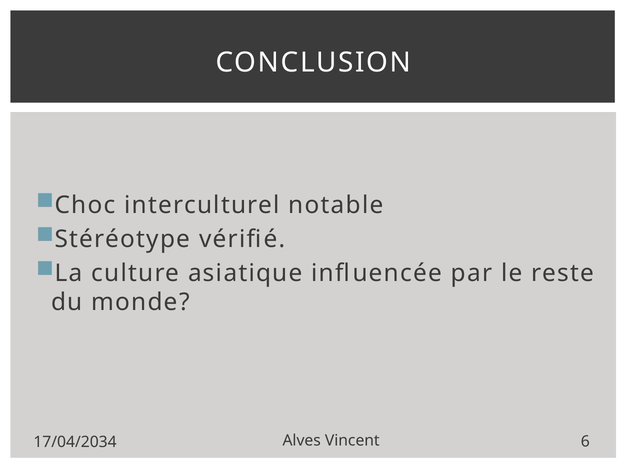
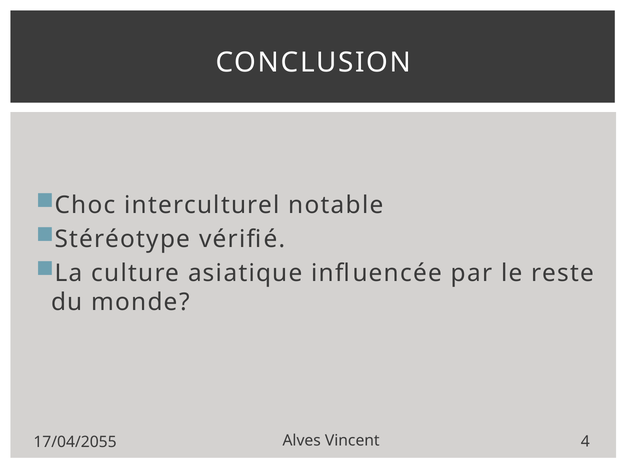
17/04/2034: 17/04/2034 -> 17/04/2055 (75, 442)
6: 6 -> 4 (585, 442)
